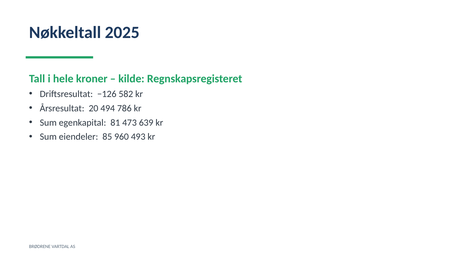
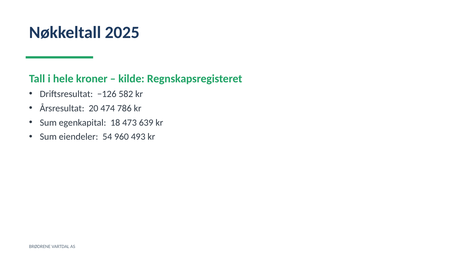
494: 494 -> 474 (108, 108)
81: 81 -> 18 (115, 123)
85: 85 -> 54 (107, 137)
